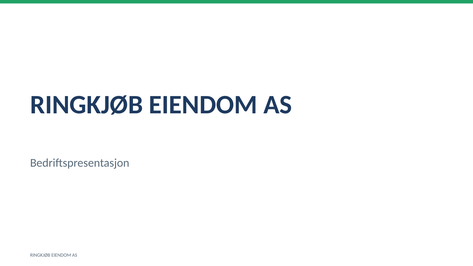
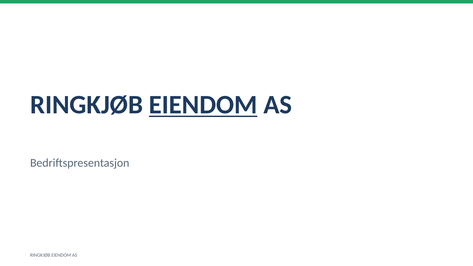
EIENDOM underline: none -> present (203, 105)
